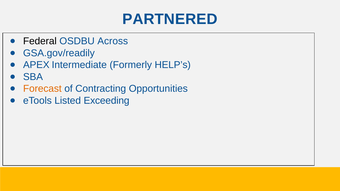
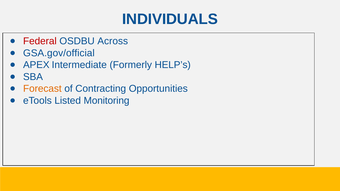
PARTNERED: PARTNERED -> INDIVIDUALS (170, 19)
Federal colour: black -> red (40, 41)
GSA.gov/readily: GSA.gov/readily -> GSA.gov/official (59, 53)
Exceeding: Exceeding -> Monitoring (107, 101)
